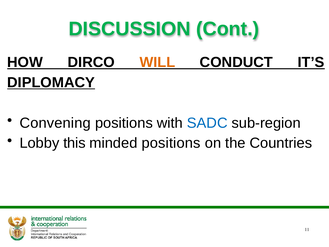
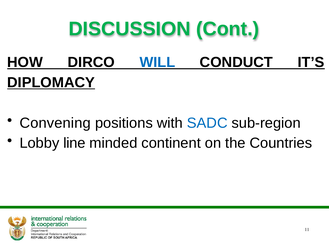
WILL colour: orange -> blue (157, 62)
this: this -> line (74, 143)
minded positions: positions -> continent (171, 143)
